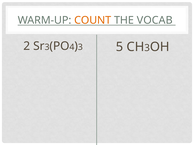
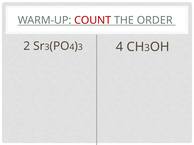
COUNT colour: orange -> red (93, 20)
VOCAB: VOCAB -> ORDER (155, 20)
5: 5 -> 4 (120, 47)
